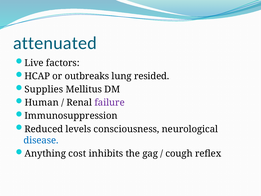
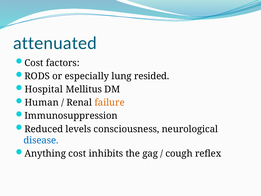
Live: Live -> Cost (34, 63)
HCAP: HCAP -> RODS (37, 76)
outbreaks: outbreaks -> especially (87, 76)
Supplies: Supplies -> Hospital (44, 89)
failure colour: purple -> orange (110, 103)
